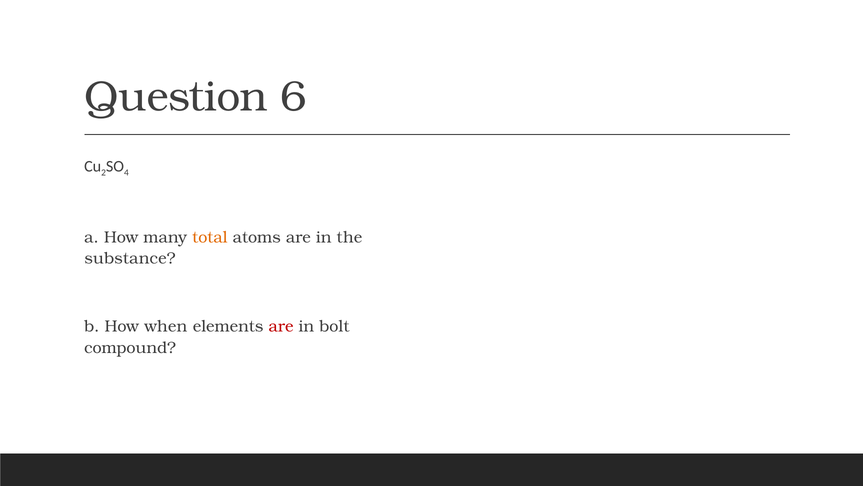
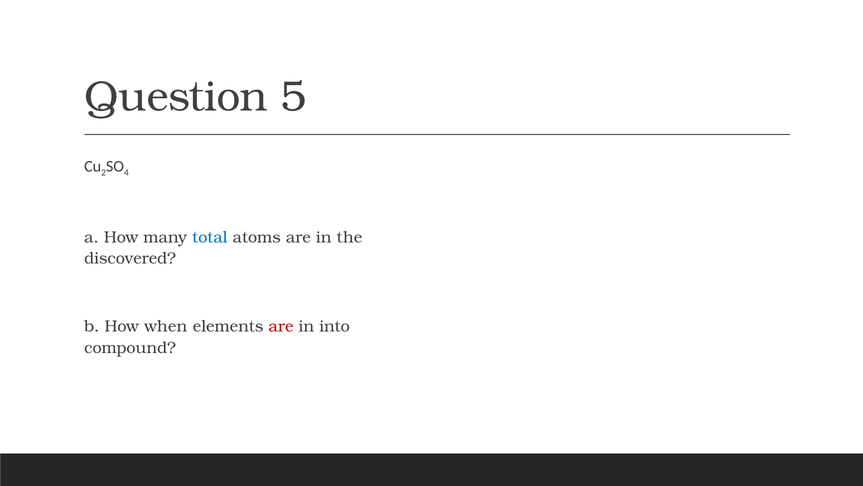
6: 6 -> 5 (294, 97)
total colour: orange -> blue (210, 237)
substance: substance -> discovered (130, 258)
bolt: bolt -> into (334, 326)
